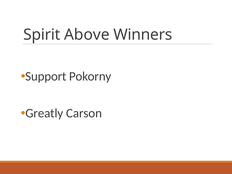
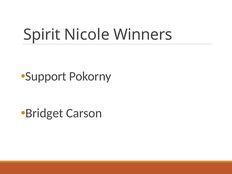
Above: Above -> Nicole (87, 35)
Greatly: Greatly -> Bridget (44, 113)
